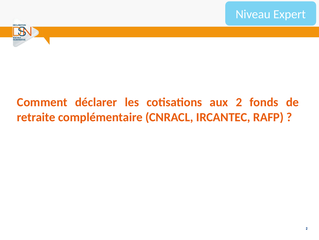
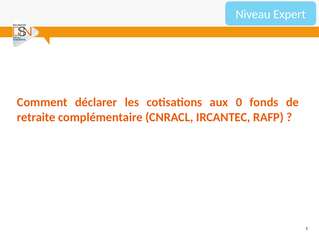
aux 2: 2 -> 0 (239, 102)
